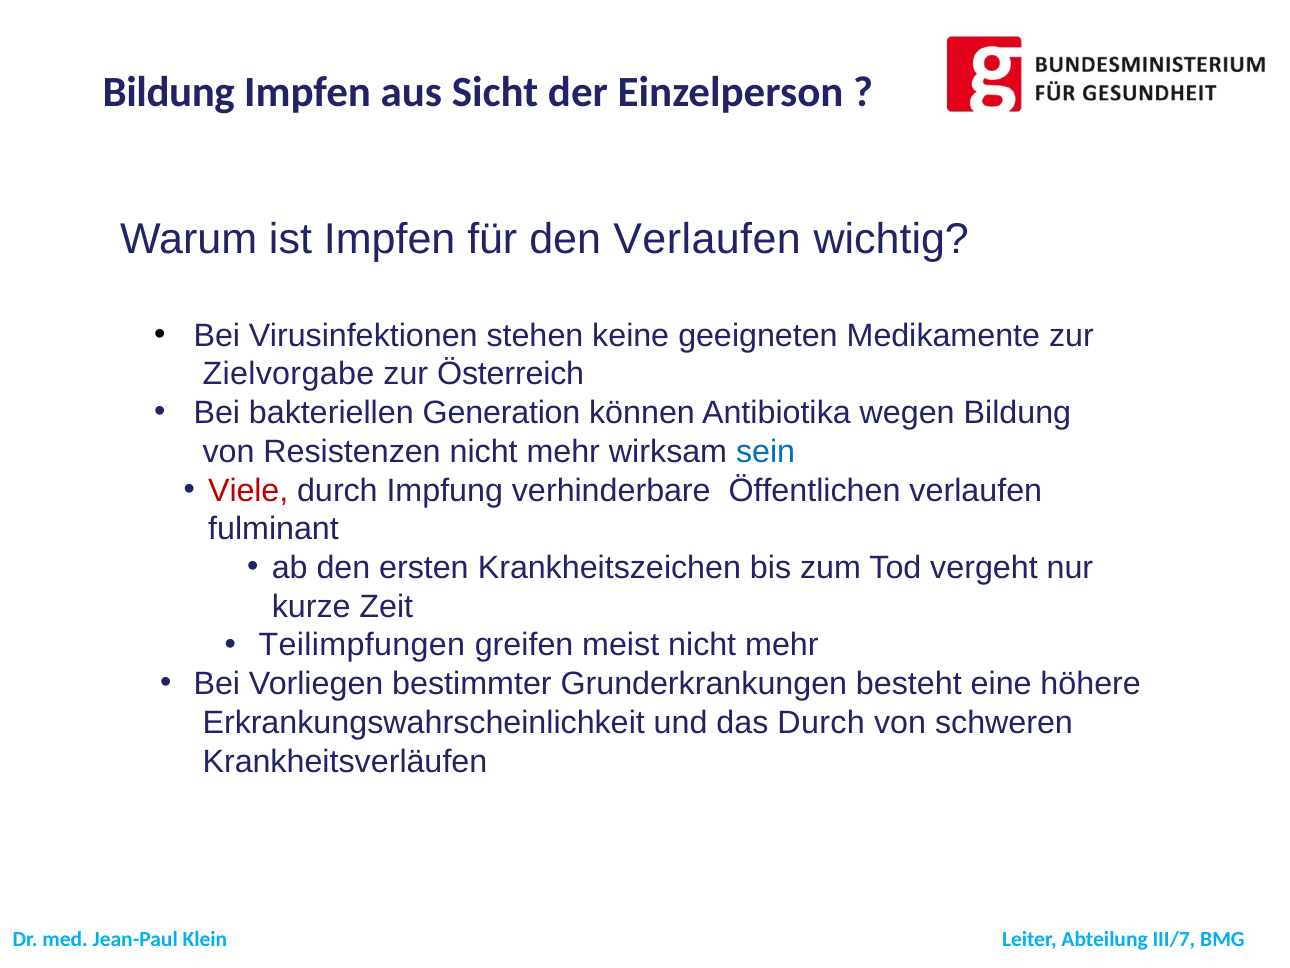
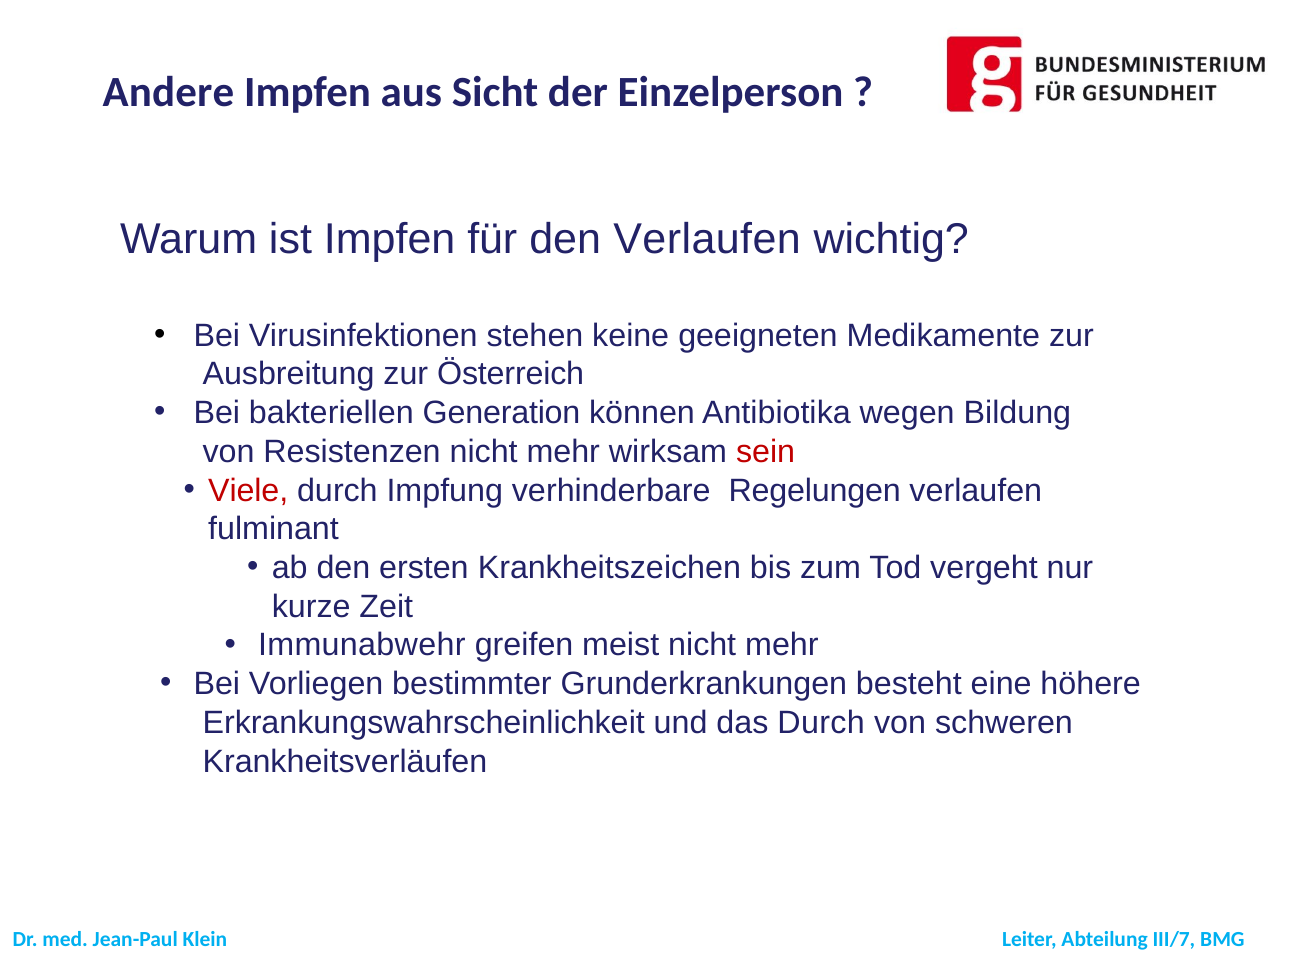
Bildung: Bildung -> Andere (168, 92)
Zielvorgabe: Zielvorgabe -> Ausbreitung (289, 374)
sein colour: blue -> red (766, 451)
Öffentlichen: Öffentlichen -> Regelungen (815, 490)
Teilimpfungen: Teilimpfungen -> Immunabwehr (362, 645)
